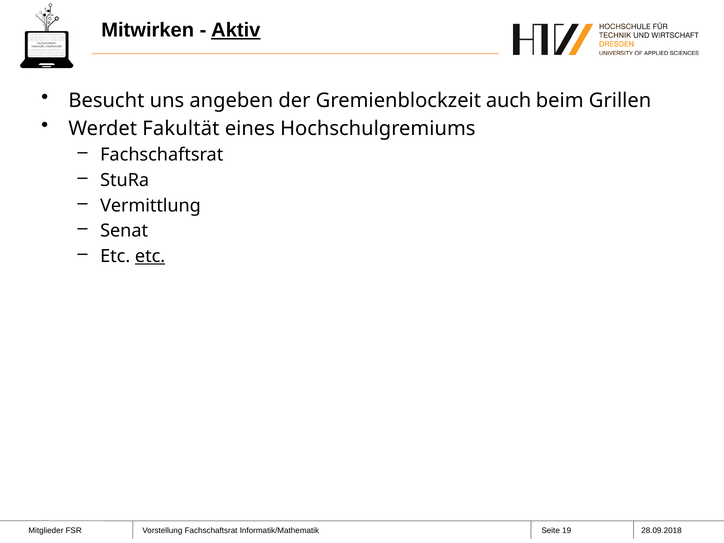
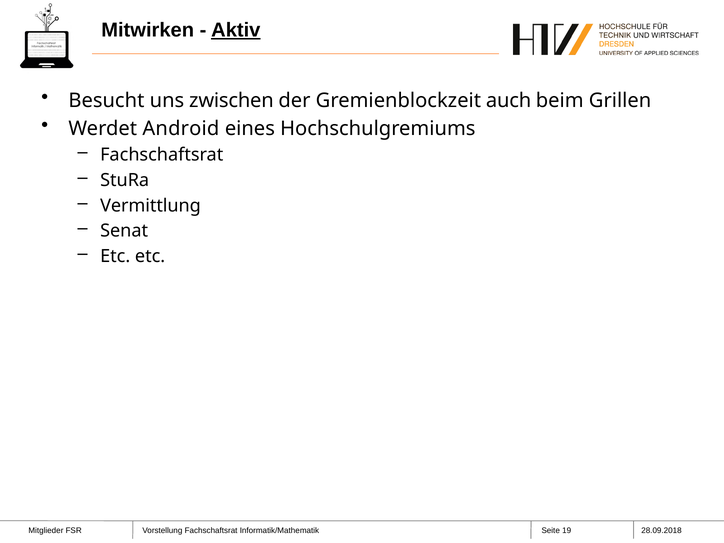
angeben: angeben -> zwischen (231, 100)
Fakultät: Fakultät -> Android (181, 129)
etc underline: present -> none (150, 256)
